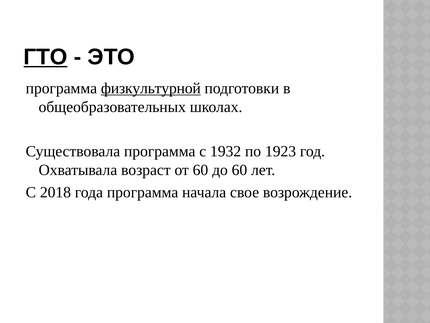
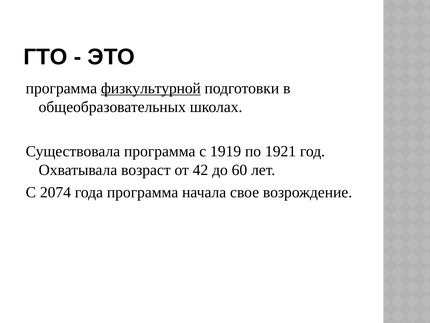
ГТО underline: present -> none (46, 57)
1932: 1932 -> 1919 (226, 151)
1923: 1923 -> 1921 (281, 151)
от 60: 60 -> 42 (200, 170)
2018: 2018 -> 2074 (55, 192)
